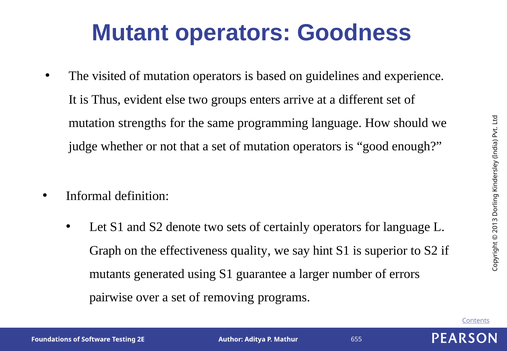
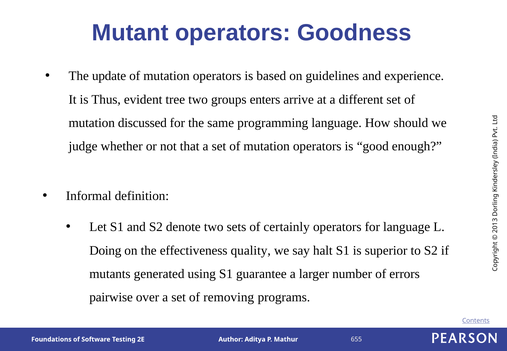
visited: visited -> update (109, 76)
else: else -> tree (175, 99)
strengths: strengths -> discussed (142, 123)
Graph: Graph -> Doing (105, 250)
hint: hint -> halt (323, 250)
